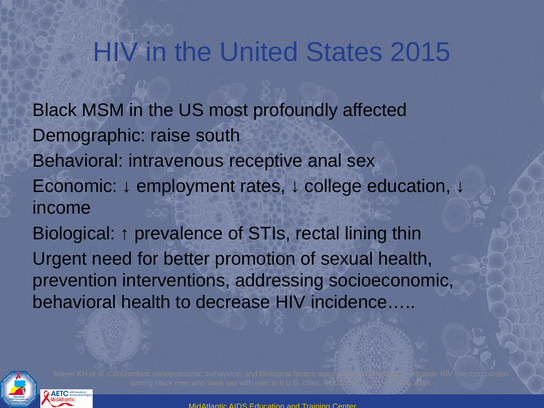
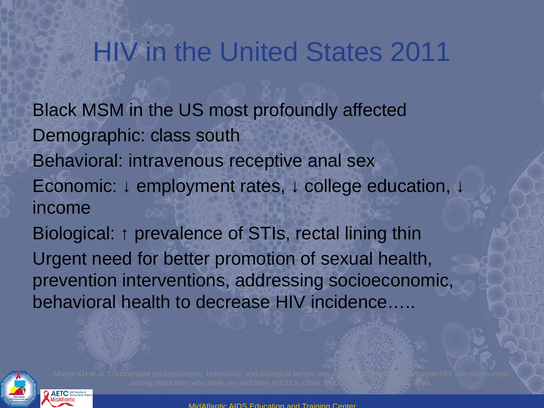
2015: 2015 -> 2011 (421, 52)
raise: raise -> class (171, 135)
